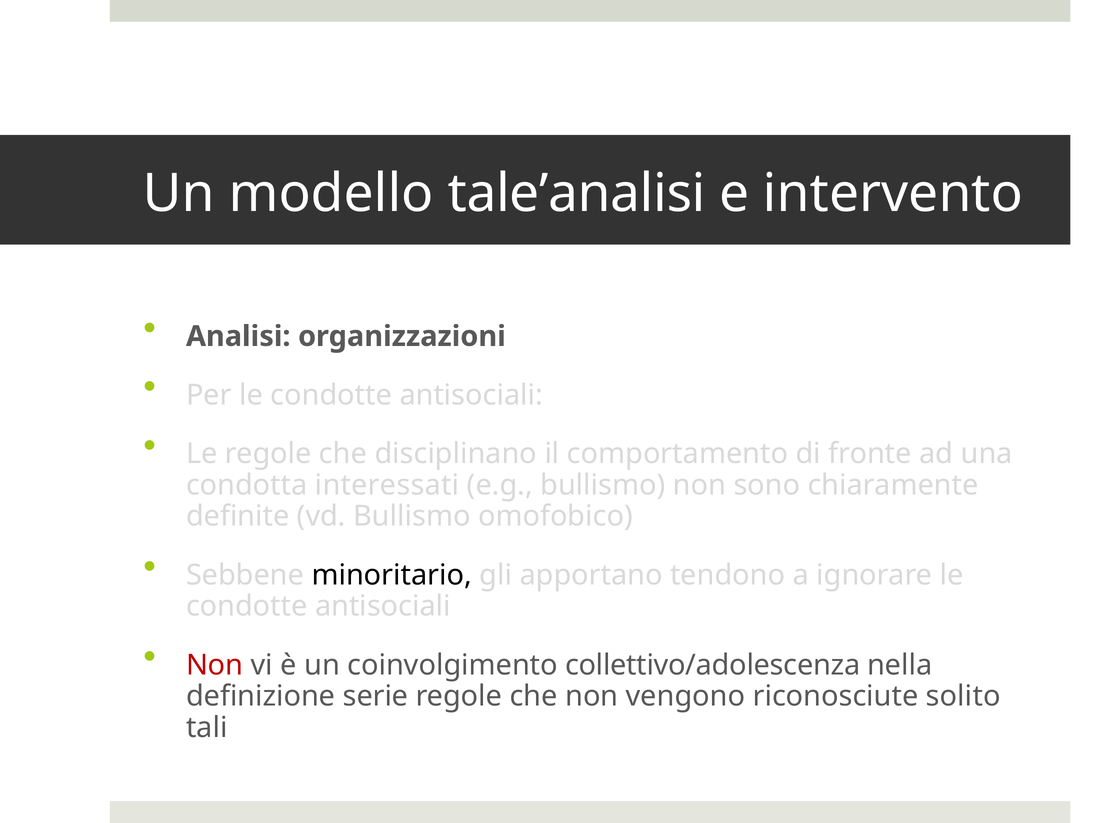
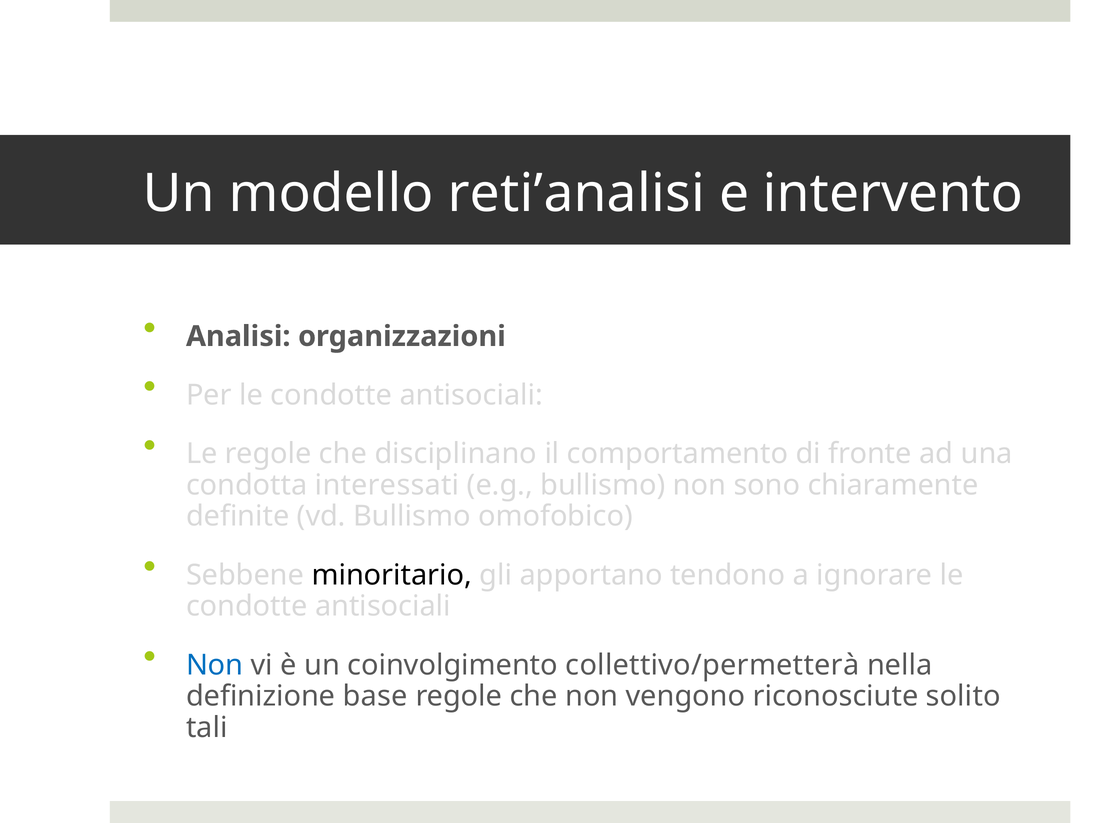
tale’analisi: tale’analisi -> reti’analisi (576, 194)
Non colour: red -> blue (215, 665)
collettivo/adolescenza: collettivo/adolescenza -> collettivo/permetterà (712, 665)
serie: serie -> base (375, 697)
